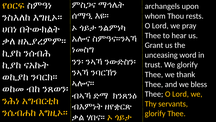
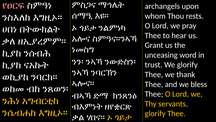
የዐርፍ colour: yellow -> pink (13, 6)
